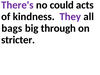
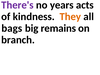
could: could -> years (62, 5)
They colour: purple -> orange (70, 17)
through: through -> remains (58, 28)
stricter: stricter -> branch (18, 40)
